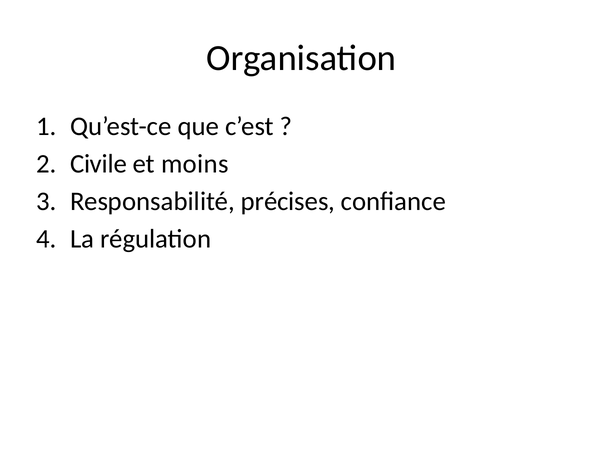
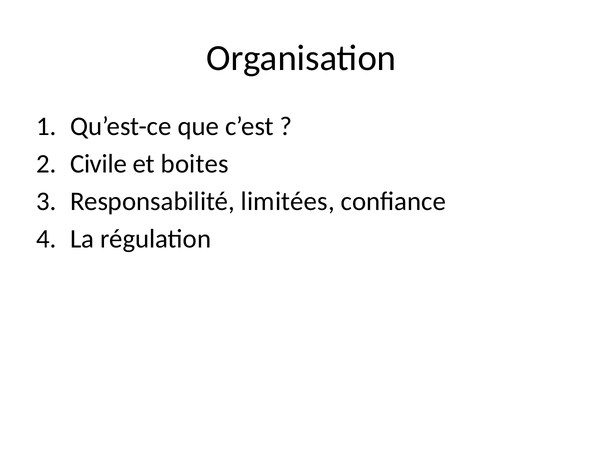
moins: moins -> boites (195, 164)
précises: précises -> limitées (288, 202)
